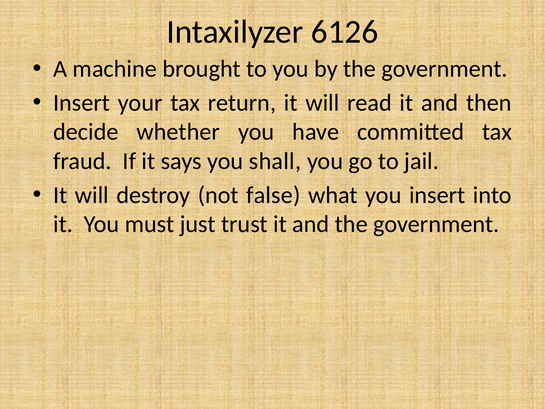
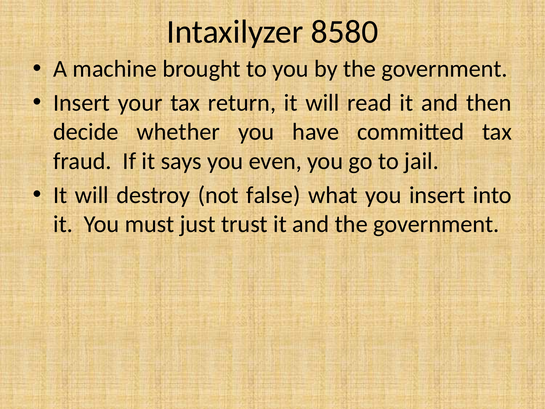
6126: 6126 -> 8580 (345, 32)
shall: shall -> even (275, 161)
